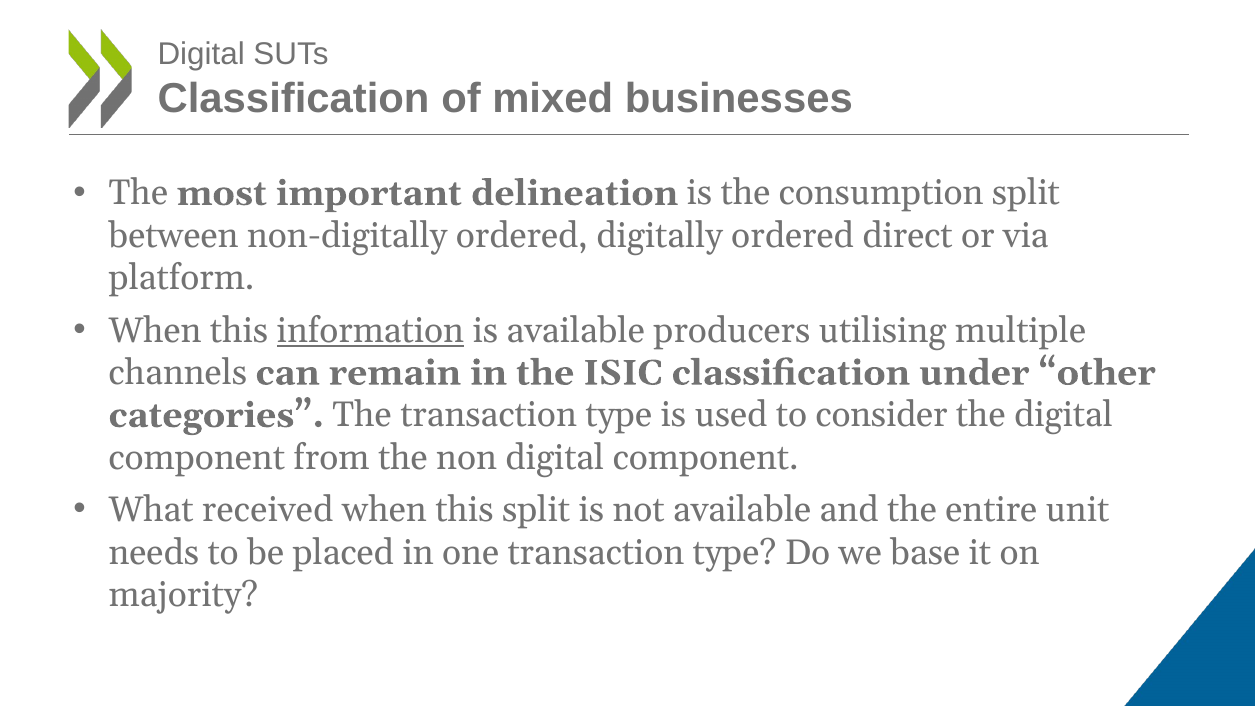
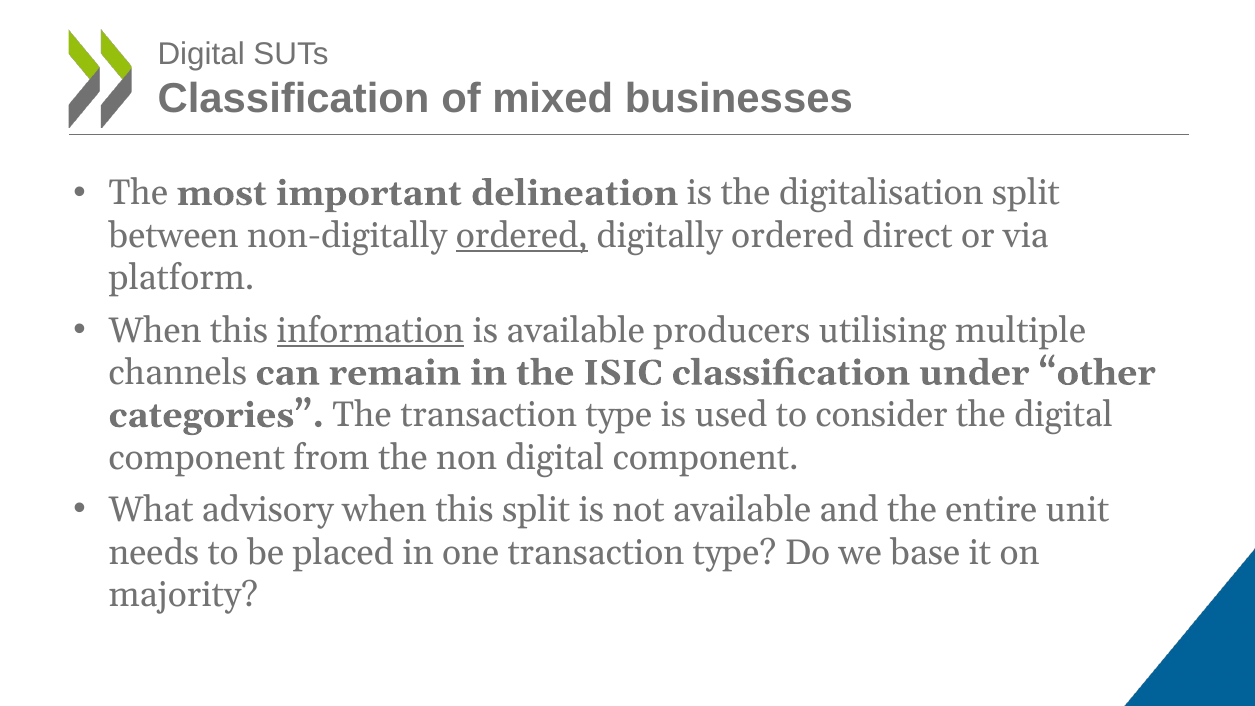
consumption: consumption -> digitalisation (881, 193)
ordered underline: none -> present (522, 236)
received: received -> advisory (268, 510)
